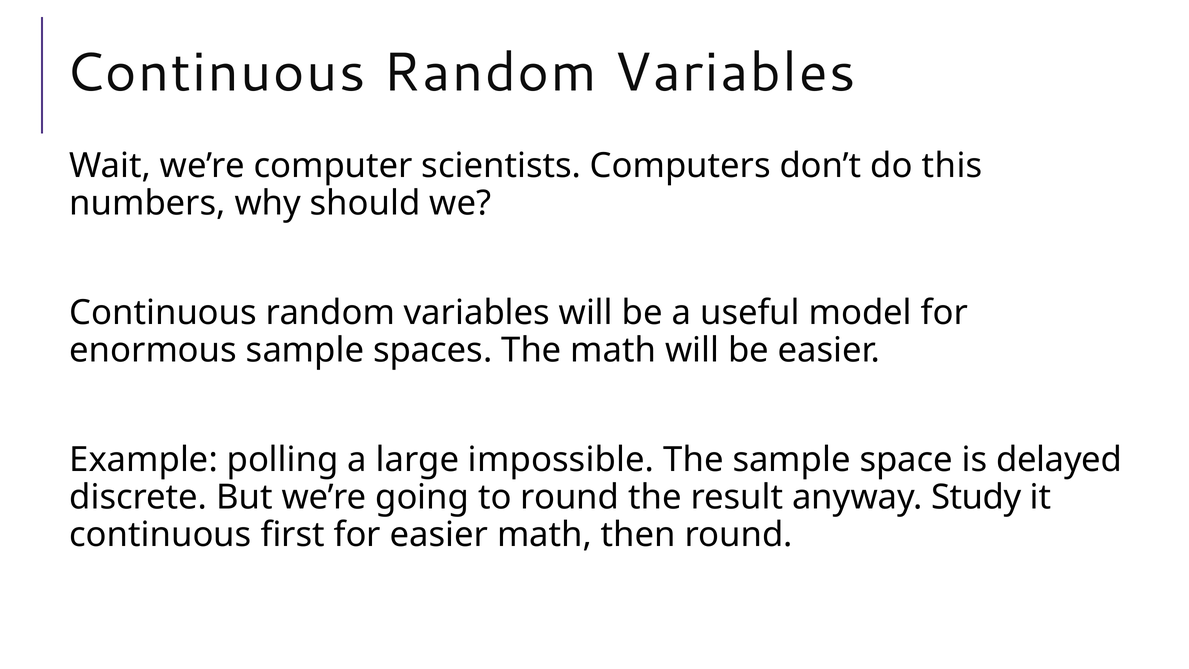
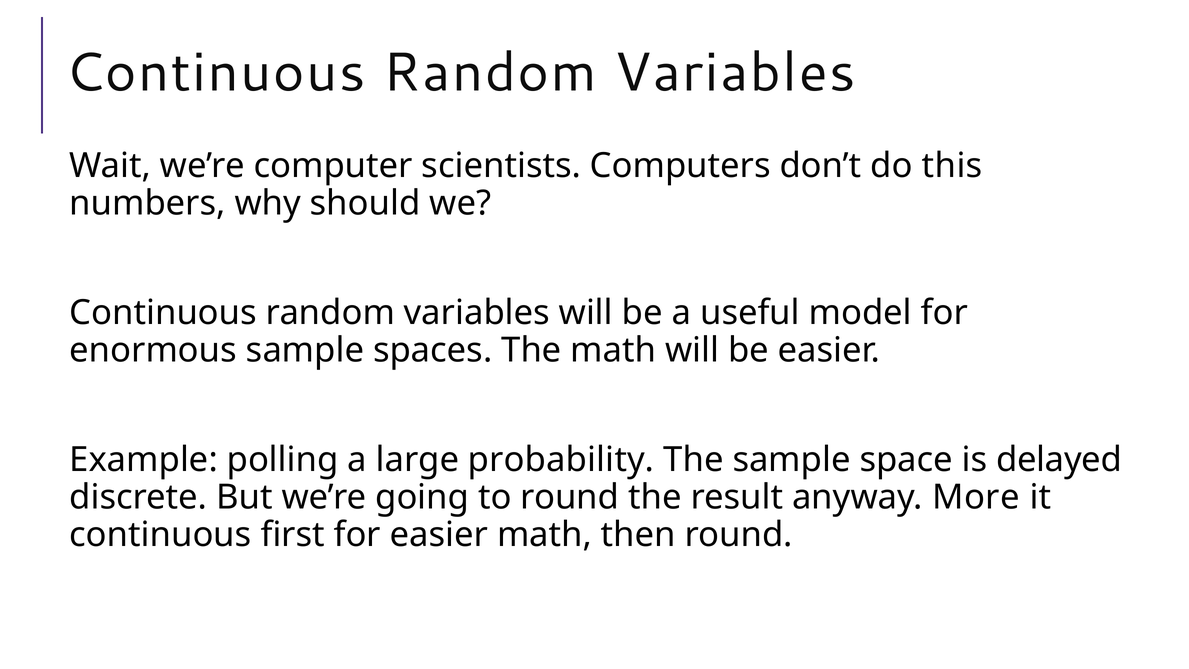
impossible: impossible -> probability (561, 460)
Study: Study -> More (976, 497)
